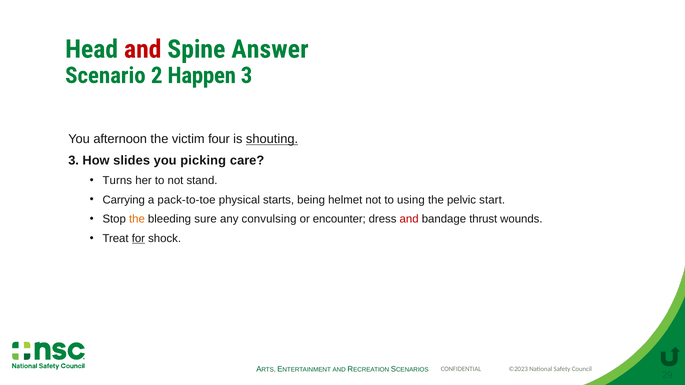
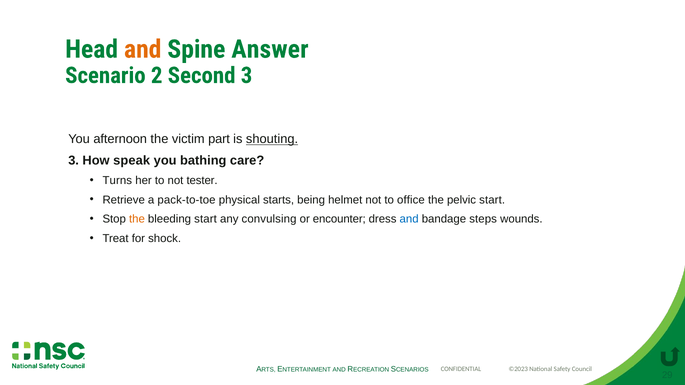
and colour: red -> orange (143, 49)
Happen: Happen -> Second (202, 76)
four: four -> part (219, 139)
slides: slides -> speak (132, 161)
picking: picking -> bathing (203, 161)
stand: stand -> tester (202, 181)
Carrying: Carrying -> Retrieve (124, 200)
using: using -> office (411, 200)
bleeding sure: sure -> start (206, 219)
and colour: red -> blue (409, 219)
thrust: thrust -> steps (483, 219)
for underline: present -> none (138, 239)
